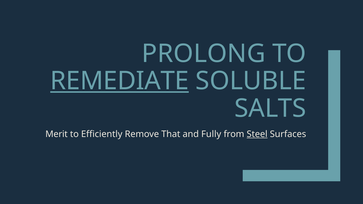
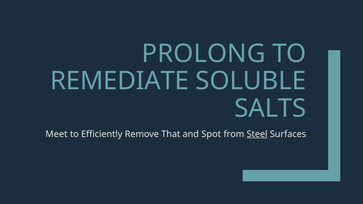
REMEDIATE underline: present -> none (120, 81)
Merit: Merit -> Meet (56, 134)
Fully: Fully -> Spot (211, 134)
